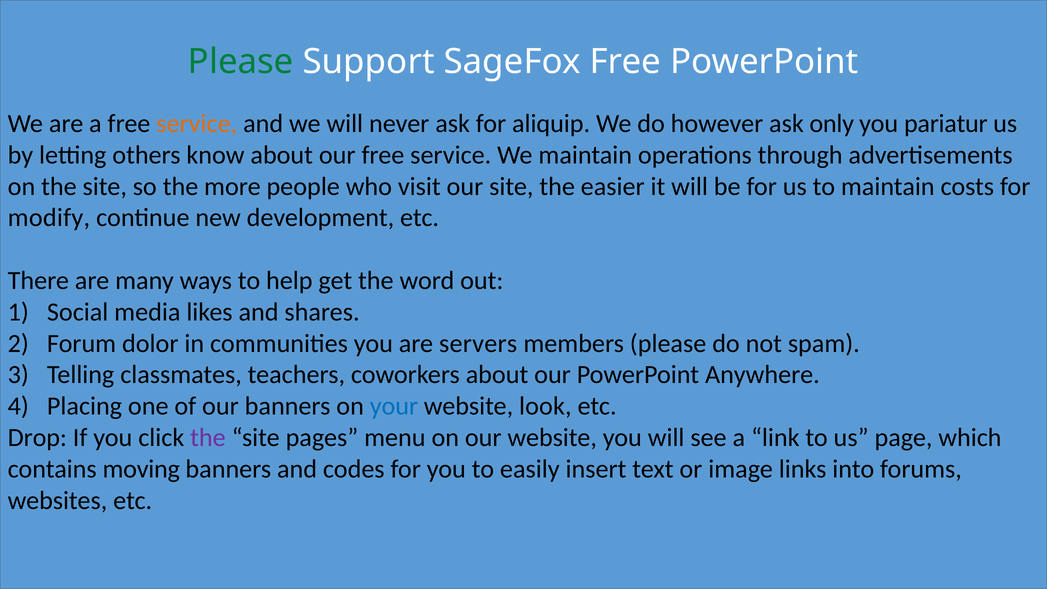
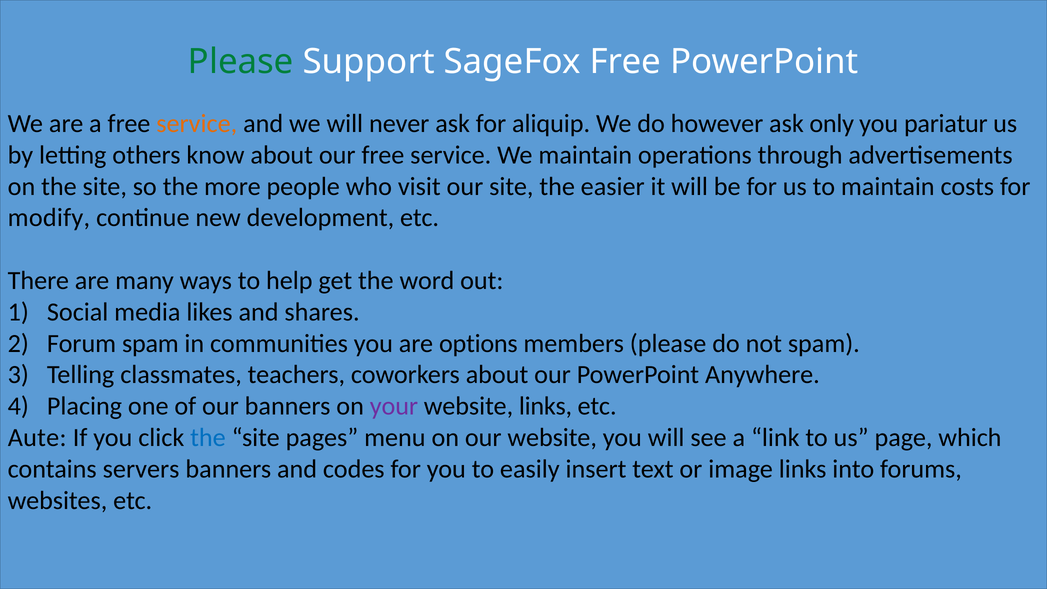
Forum dolor: dolor -> spam (150, 343)
servers: servers -> options (478, 343)
your colour: blue -> purple (394, 406)
website look: look -> links (546, 406)
Drop: Drop -> Aute (37, 438)
the colour: purple -> blue (208, 438)
moving: moving -> servers (141, 469)
